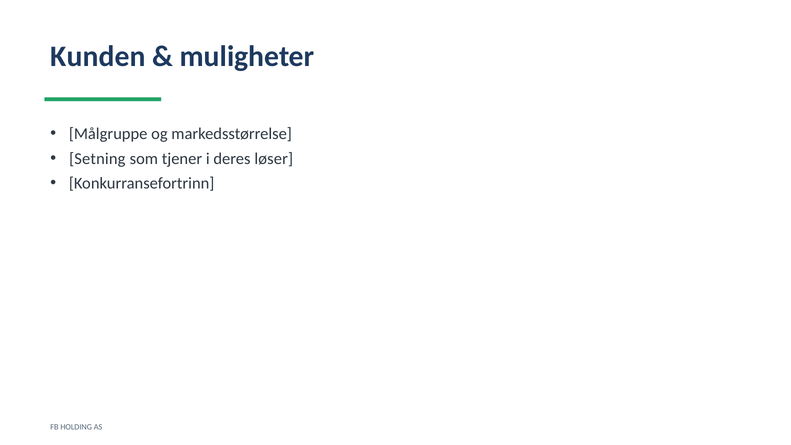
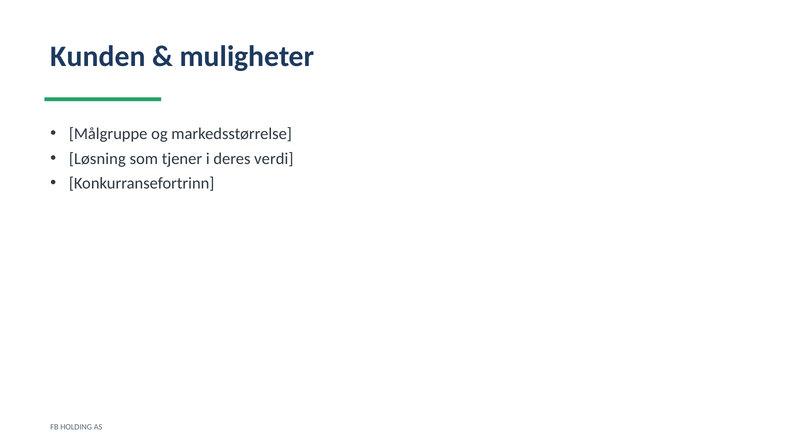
Setning: Setning -> Løsning (97, 159)
løser: løser -> verdi (274, 159)
